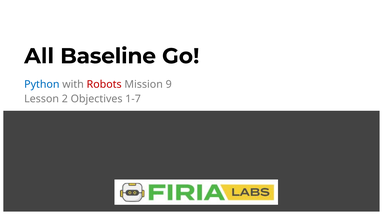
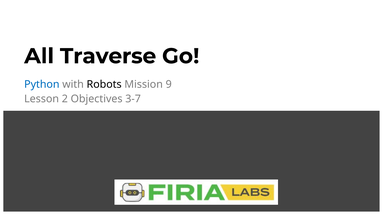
Baseline: Baseline -> Traverse (108, 56)
Robots colour: red -> black (104, 85)
1-7: 1-7 -> 3-7 (133, 99)
